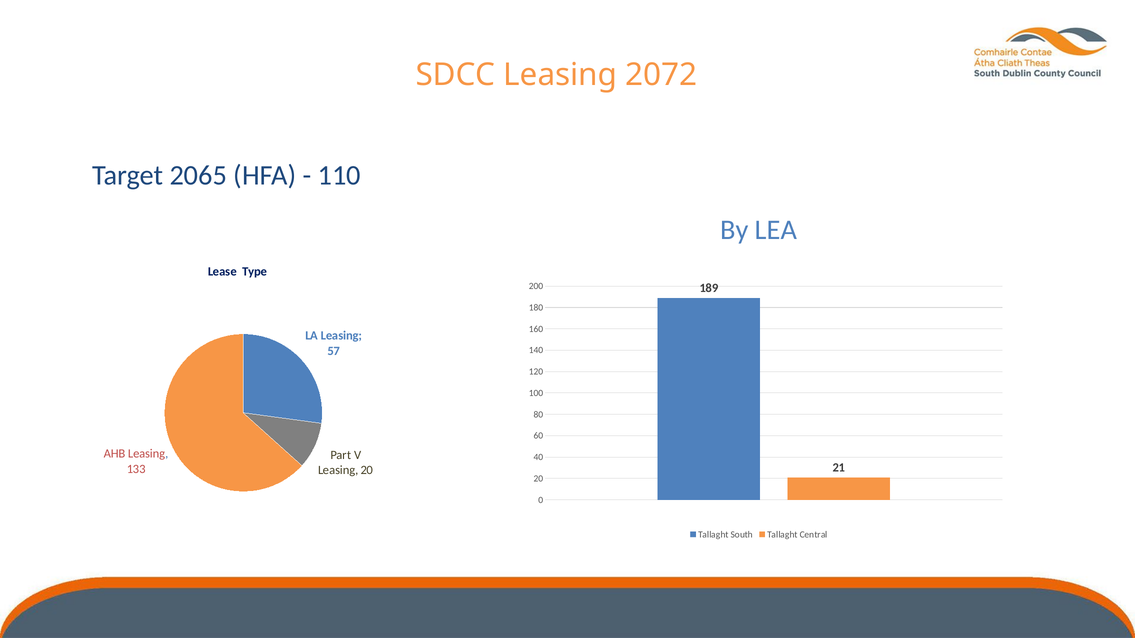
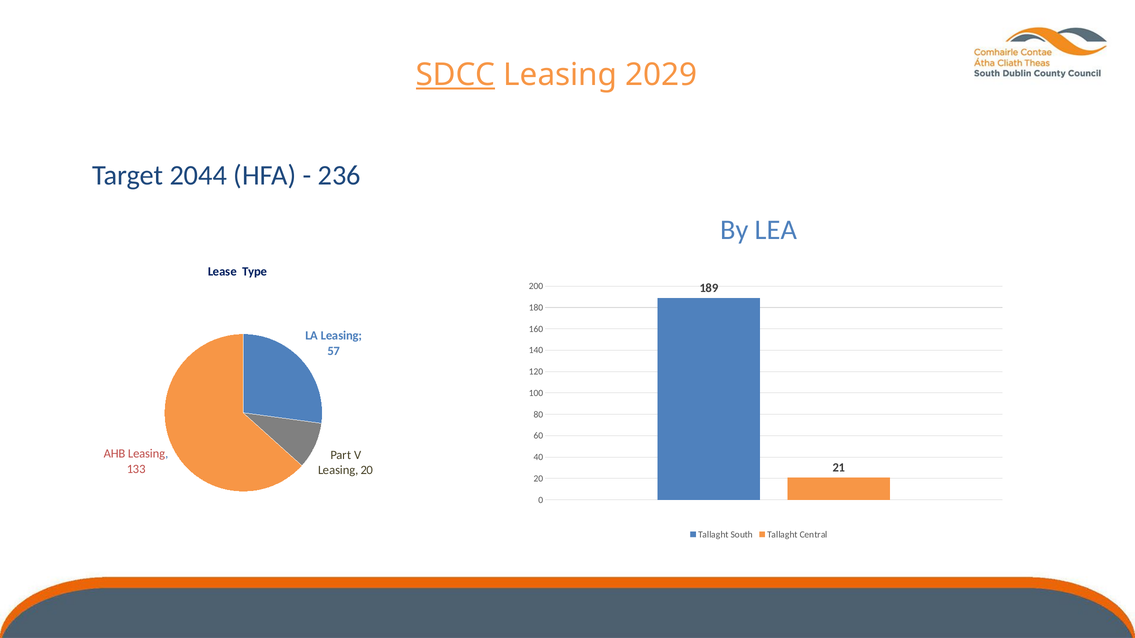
SDCC underline: none -> present (456, 75)
2072: 2072 -> 2029 (661, 75)
2065: 2065 -> 2044 (198, 175)
110: 110 -> 236 (339, 175)
